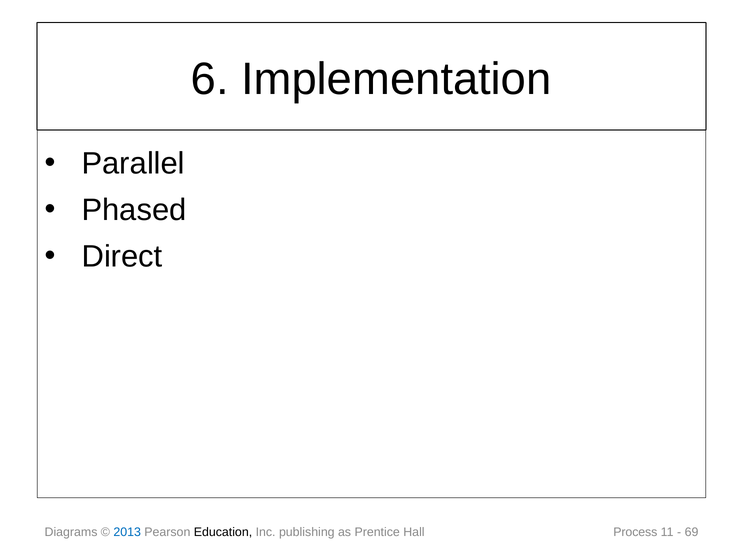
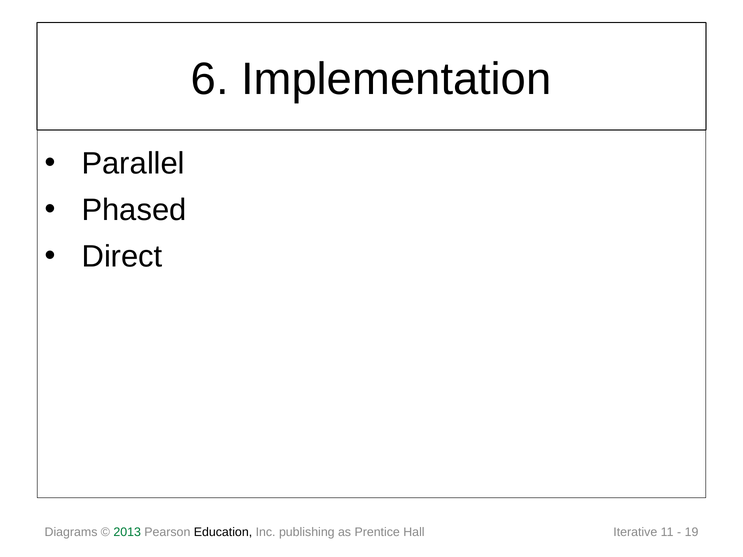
2013 colour: blue -> green (127, 532)
Process: Process -> Iterative (635, 532)
69: 69 -> 19 (692, 532)
